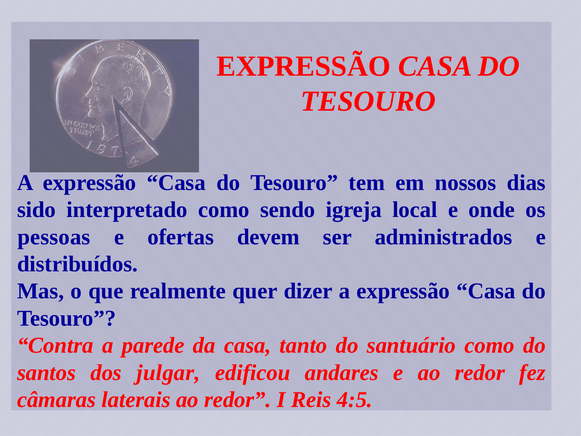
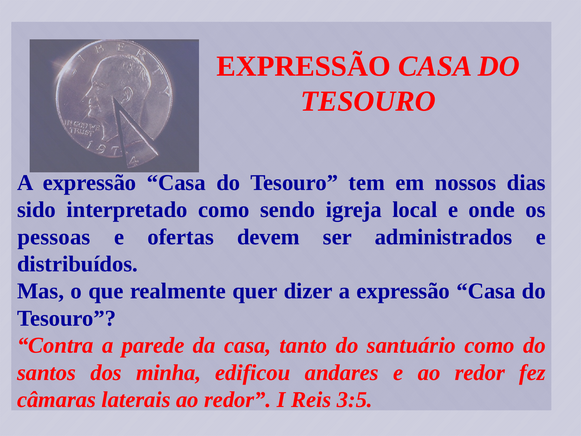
julgar: julgar -> minha (169, 372)
4:5: 4:5 -> 3:5 (355, 400)
